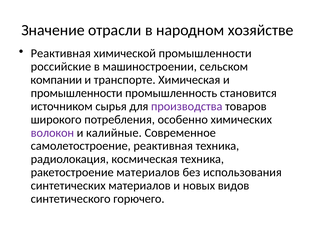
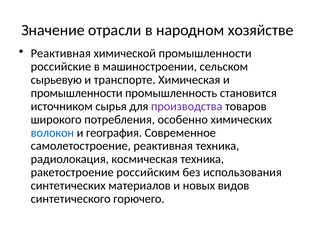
компании: компании -> сырьевую (56, 80)
волокон colour: purple -> blue (52, 133)
калийные: калийные -> география (114, 133)
ракетостроение материалов: материалов -> российским (148, 173)
